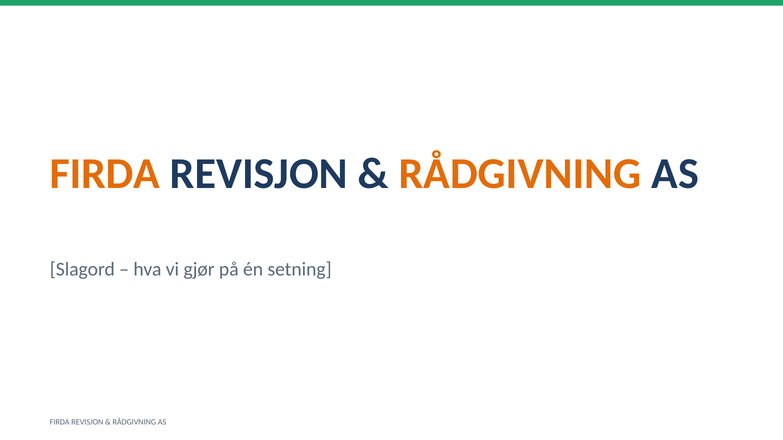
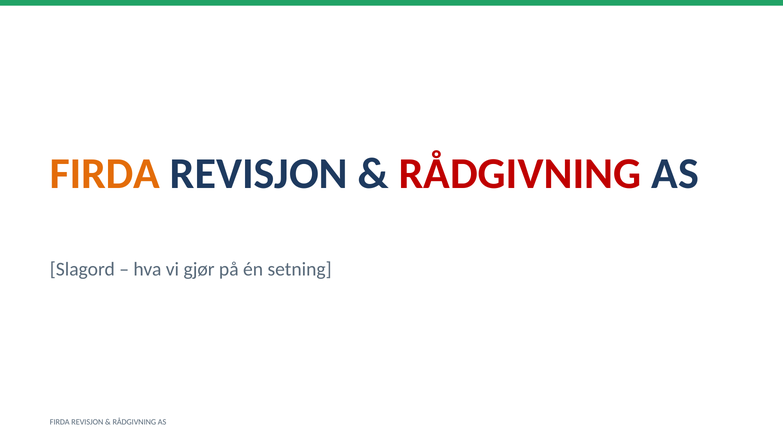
RÅDGIVNING colour: orange -> red (520, 174)
